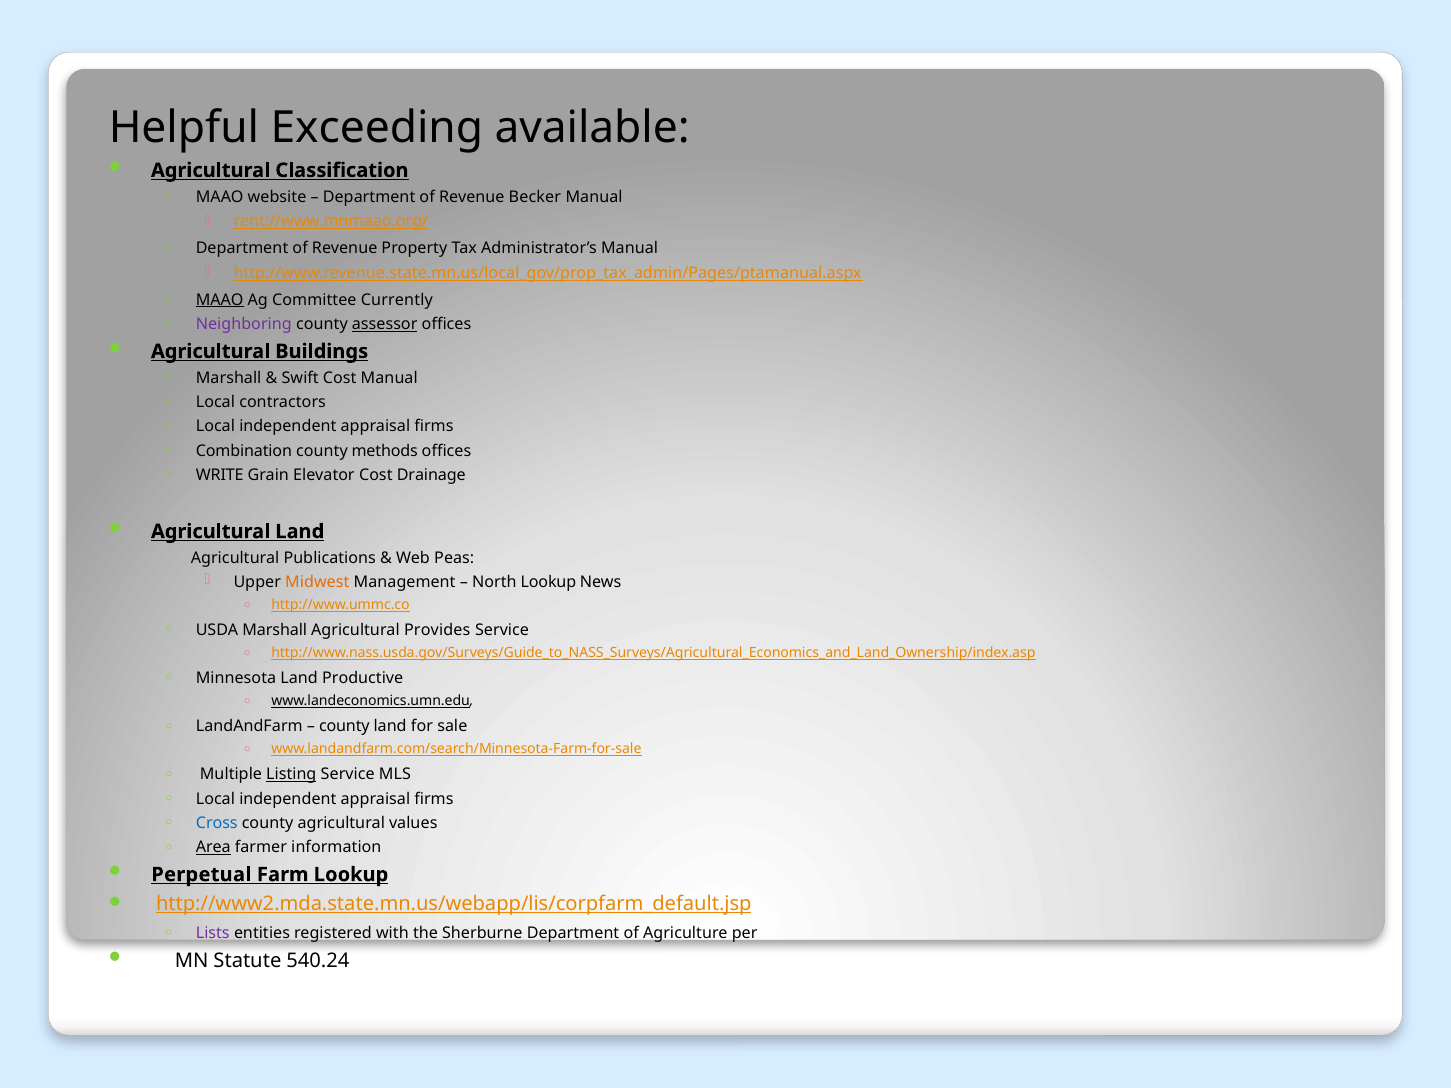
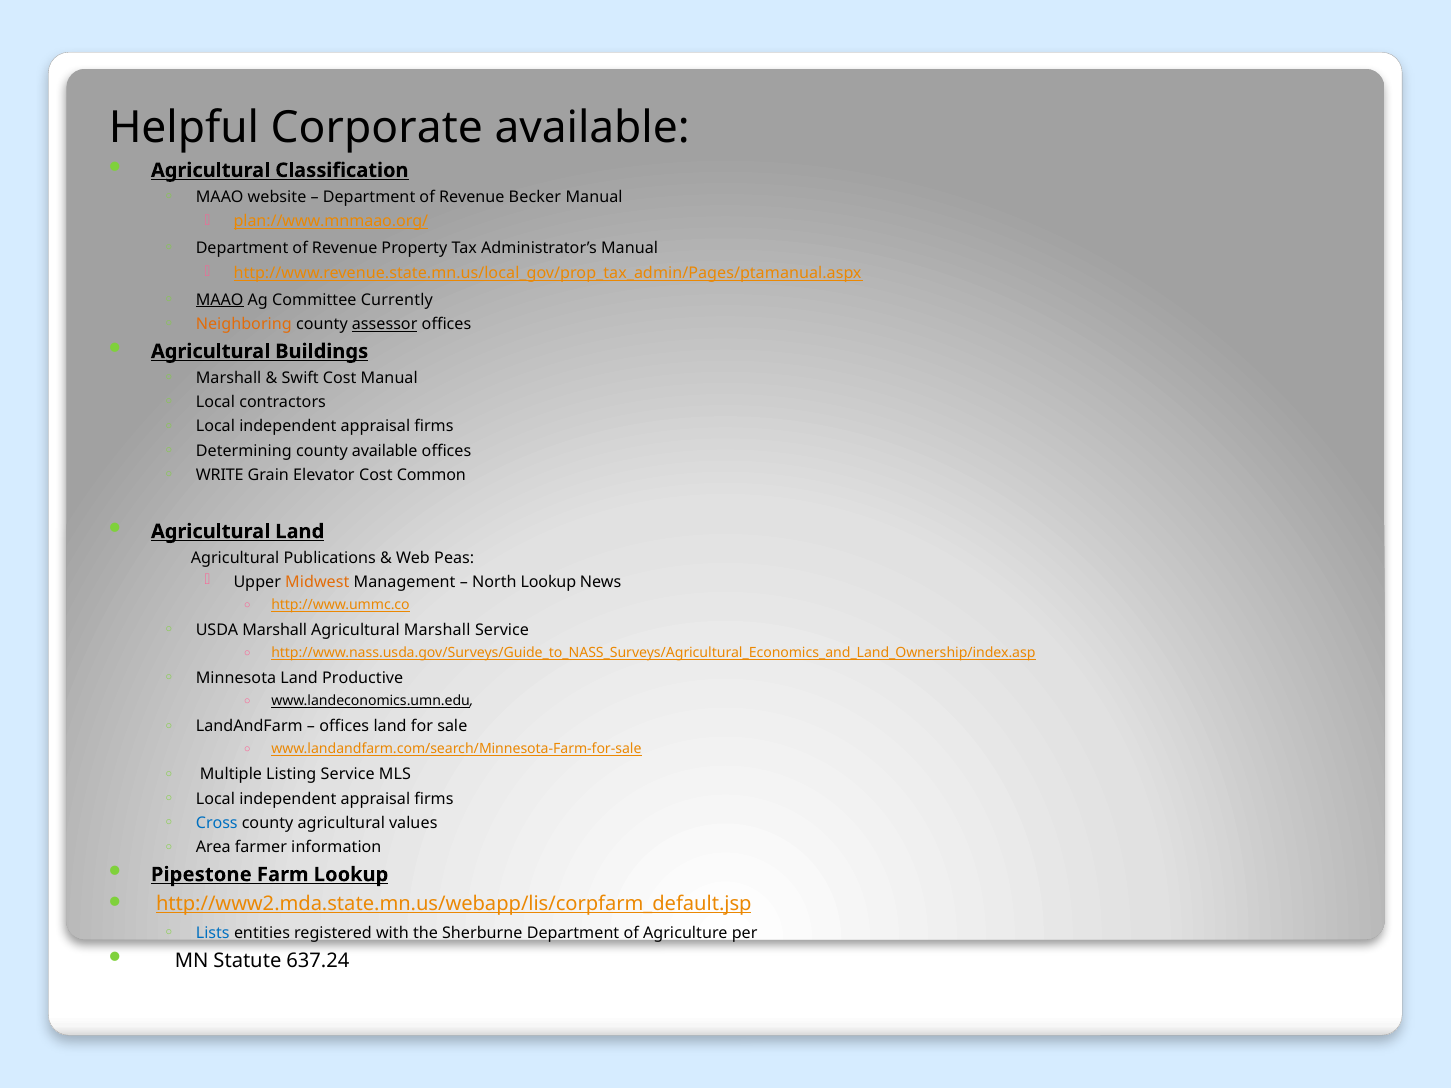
Exceeding: Exceeding -> Corporate (377, 128)
rent://www.mnmaao.org/: rent://www.mnmaao.org/ -> plan://www.mnmaao.org/ (331, 221)
Neighboring colour: purple -> orange (244, 324)
Combination: Combination -> Determining (244, 451)
county methods: methods -> available (385, 451)
Drainage: Drainage -> Common (431, 475)
Agricultural Provides: Provides -> Marshall (437, 631)
county: county -> offices (344, 727)
Listing underline: present -> none (291, 775)
Area underline: present -> none (213, 848)
Perpetual: Perpetual -> Pipestone (201, 875)
Lists colour: purple -> blue (213, 934)
540.24: 540.24 -> 637.24 (318, 961)
